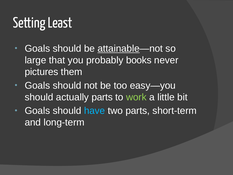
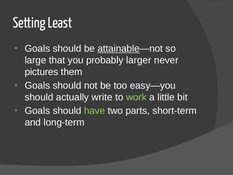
books: books -> larger (139, 60)
actually parts: parts -> write (102, 97)
have colour: light blue -> light green (95, 111)
